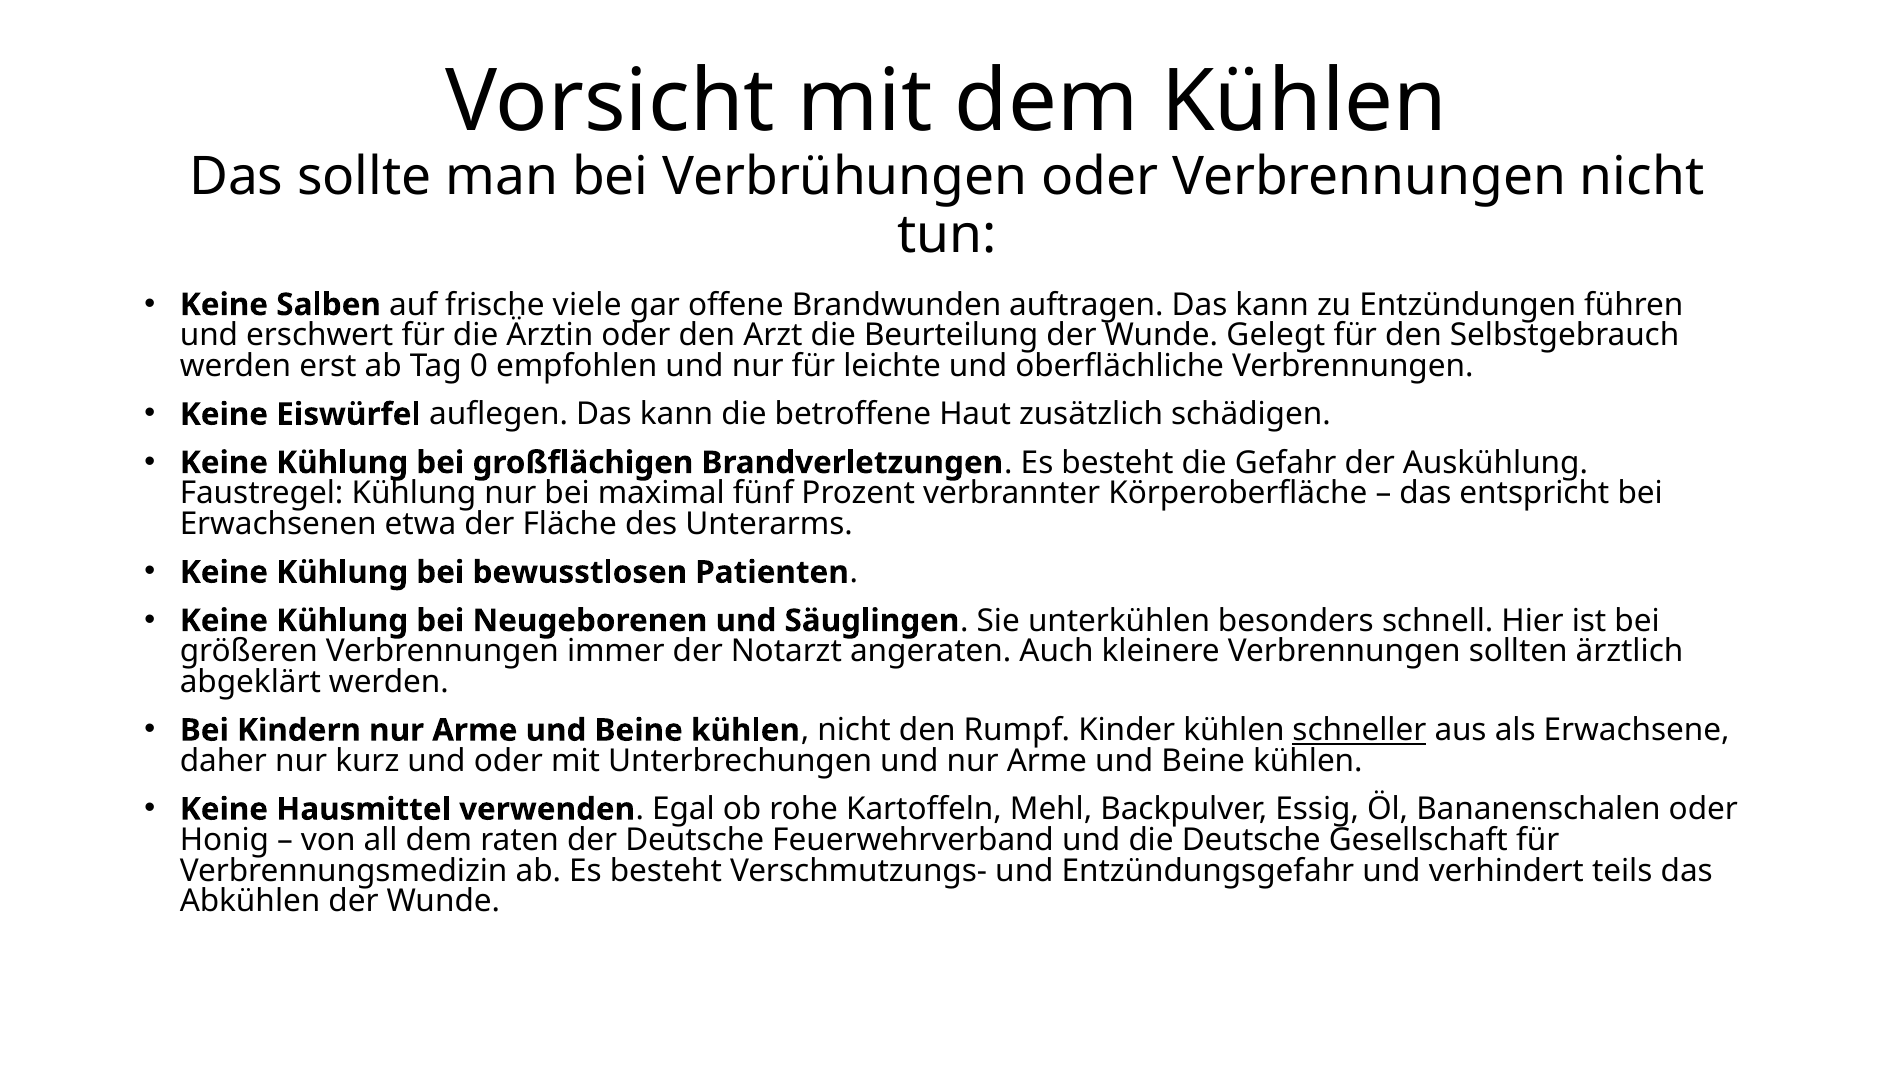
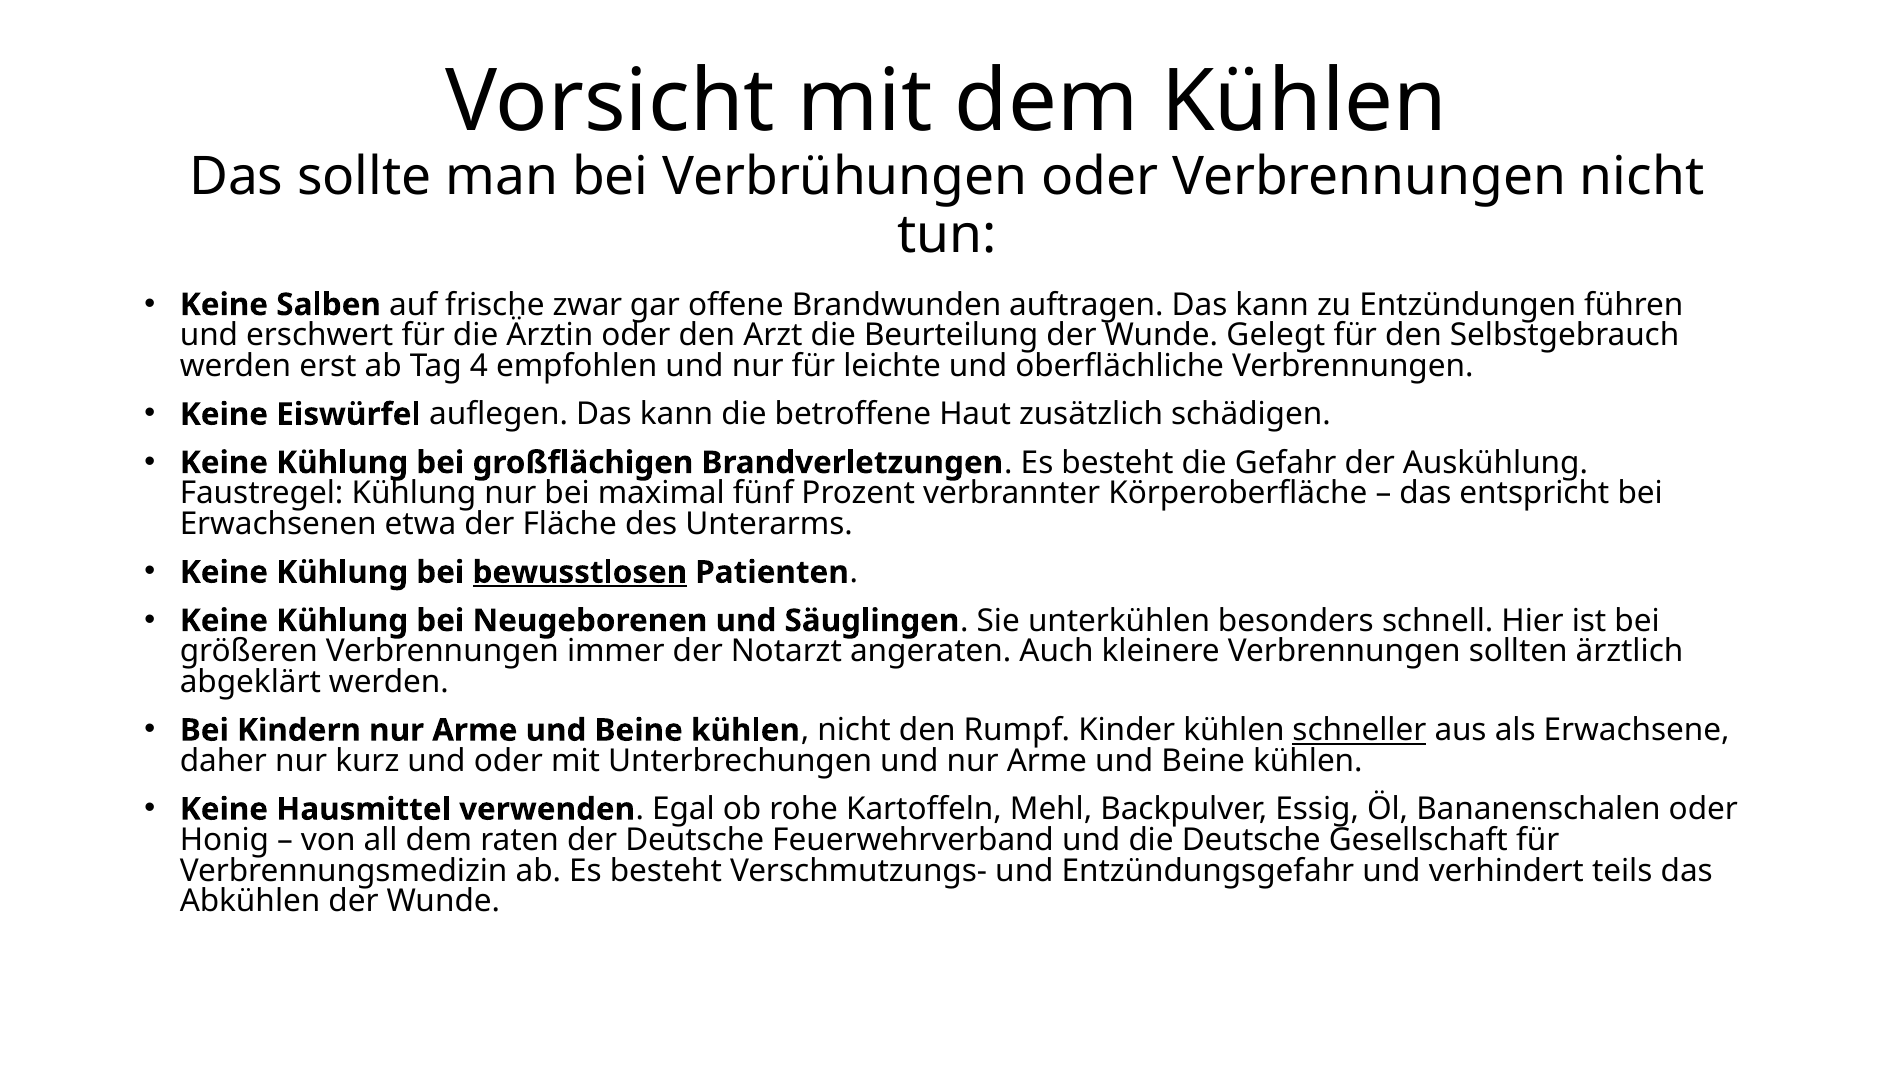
viele: viele -> zwar (587, 305)
0: 0 -> 4 (479, 366)
bewusstlosen underline: none -> present (580, 573)
